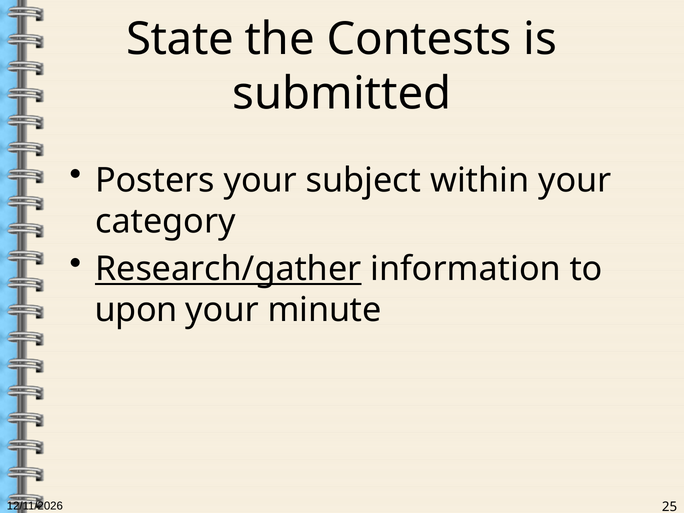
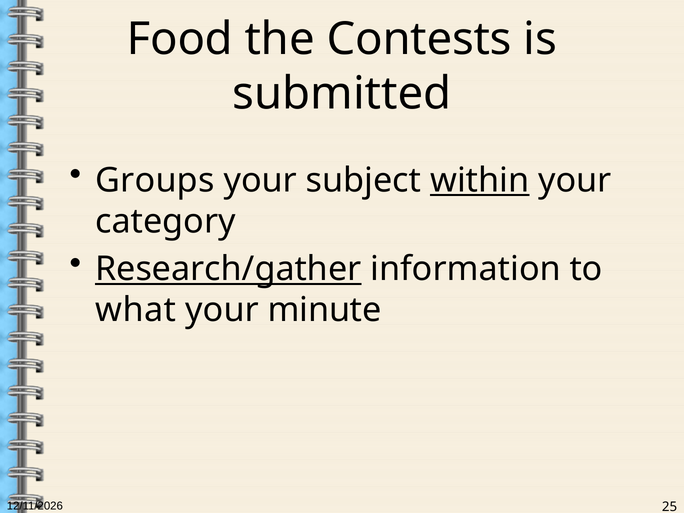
State: State -> Food (180, 39)
Posters: Posters -> Groups (155, 180)
within underline: none -> present (480, 180)
upon: upon -> what (136, 310)
